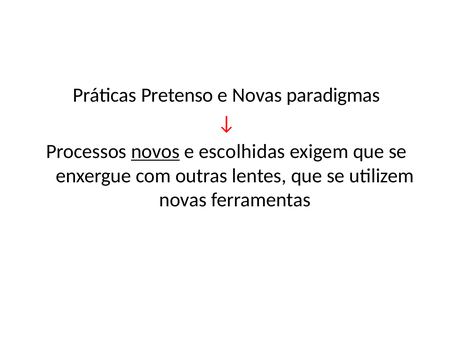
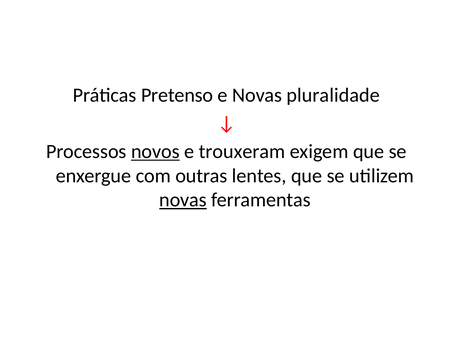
paradigmas: paradigmas -> pluralidade (333, 95)
escolhidas: escolhidas -> trouxeram (242, 151)
novas underline: none -> present (183, 200)
